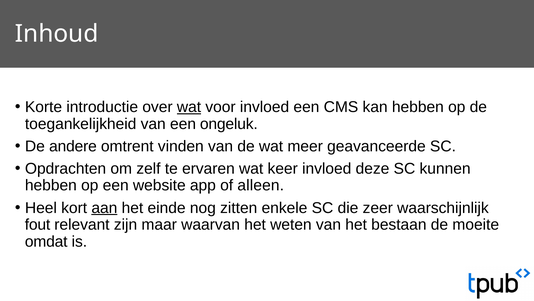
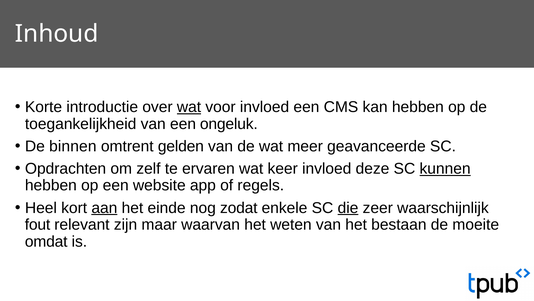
andere: andere -> binnen (73, 146)
vinden: vinden -> gelden (181, 146)
kunnen underline: none -> present (445, 168)
alleen: alleen -> regels (261, 185)
zitten: zitten -> zodat (239, 207)
die underline: none -> present (348, 207)
